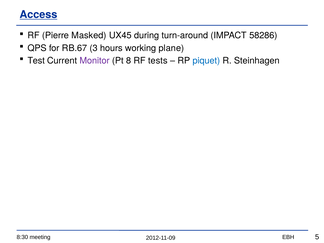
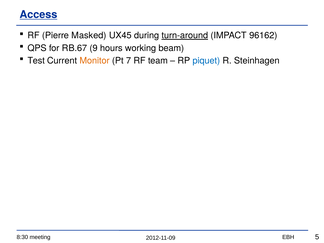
turn-around underline: none -> present (185, 35)
58286: 58286 -> 96162 (263, 35)
3: 3 -> 9 (94, 48)
plane: plane -> beam (171, 48)
Monitor colour: purple -> orange (95, 61)
8: 8 -> 7 (129, 61)
tests: tests -> team (158, 61)
